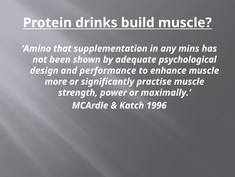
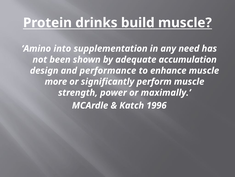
that: that -> into (62, 48)
mins: mins -> need (189, 48)
psychological: psychological -> accumulation (188, 59)
practise: practise -> perform (154, 81)
